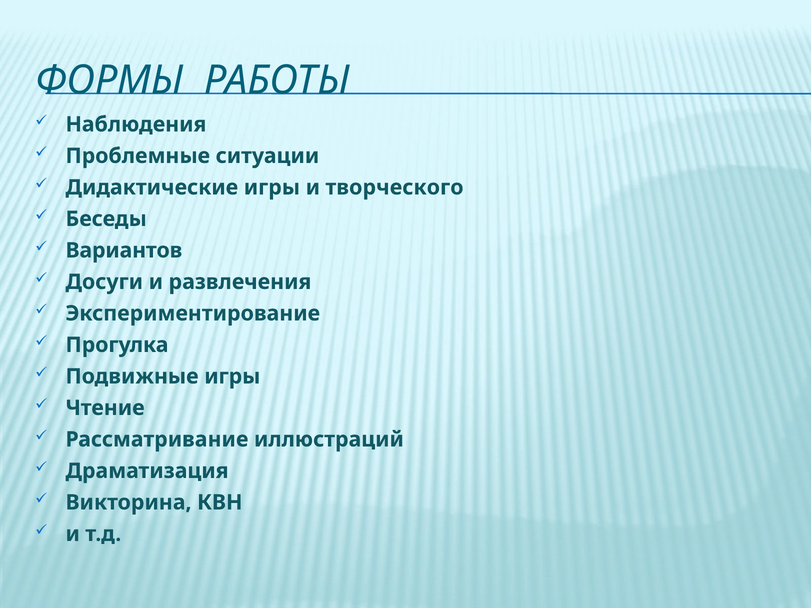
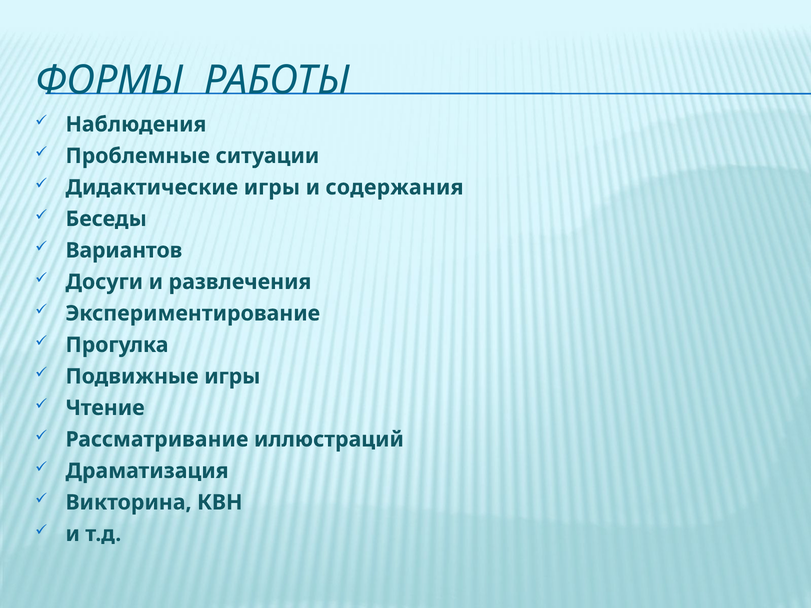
творческого: творческого -> содержания (394, 187)
